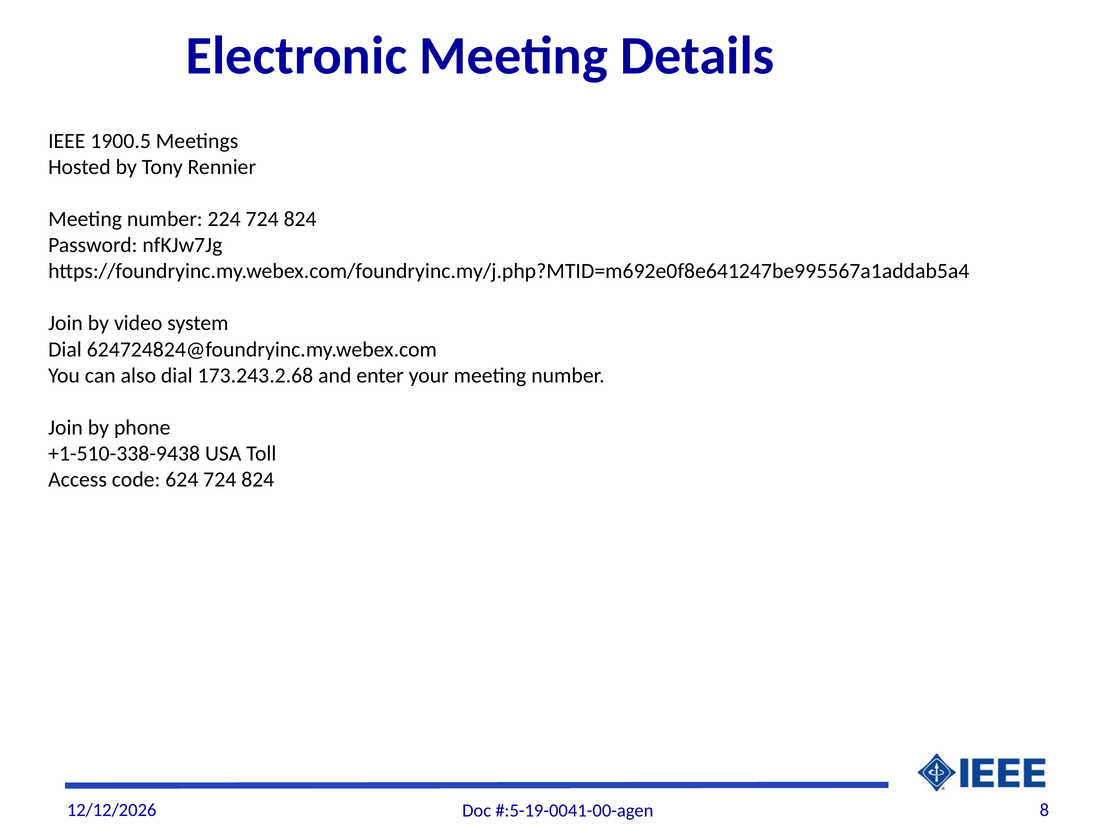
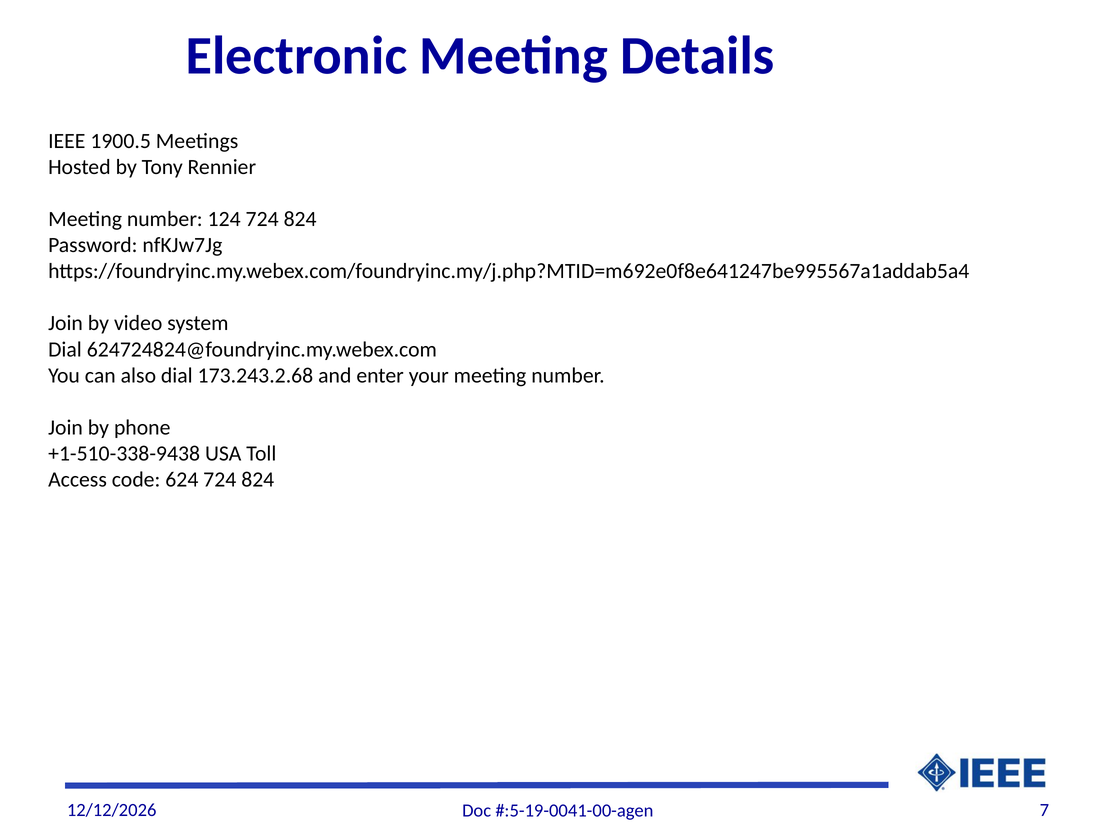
224: 224 -> 124 (224, 219)
8: 8 -> 7 (1044, 810)
